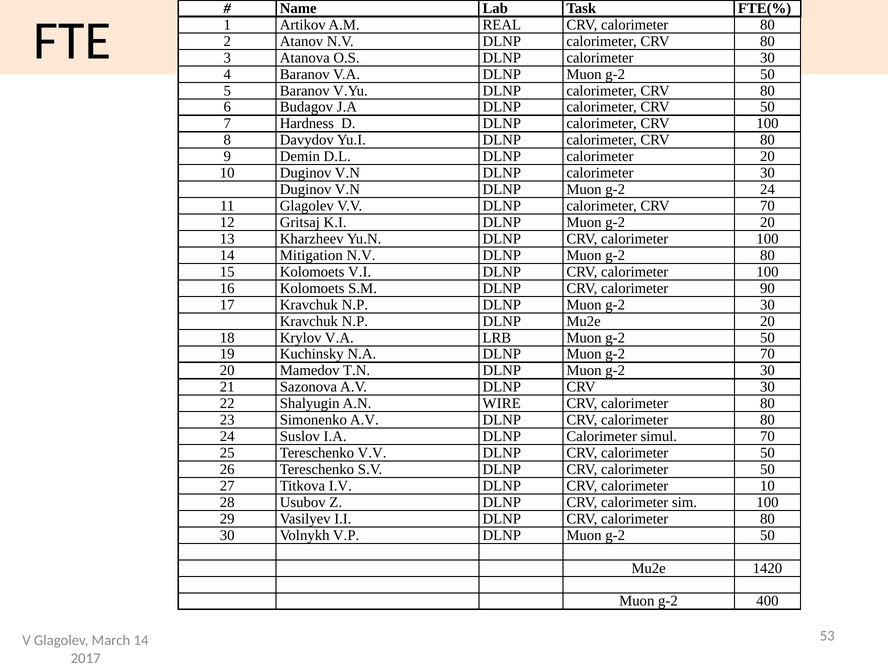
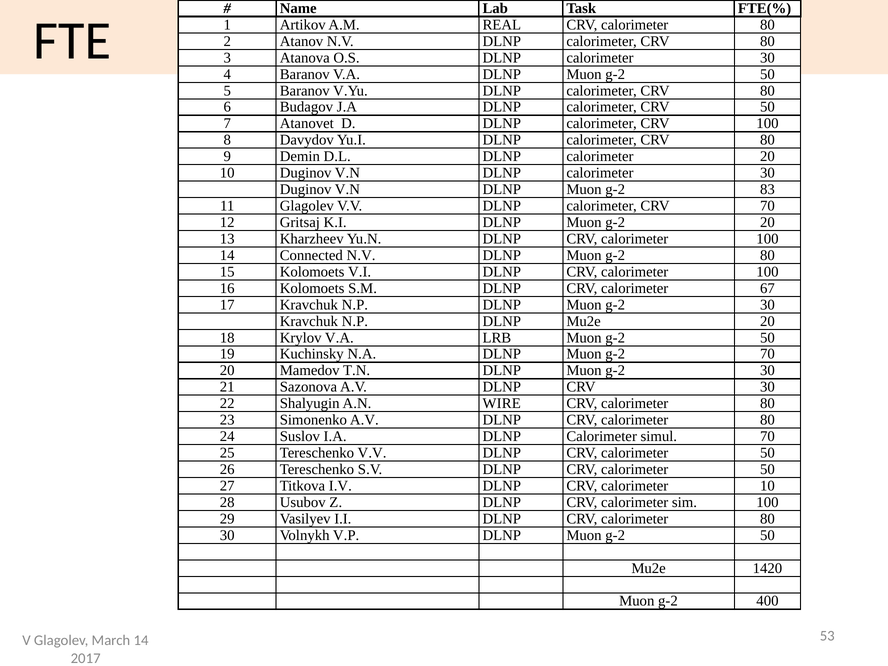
Hardness: Hardness -> Atanovet (307, 124)
g-2 24: 24 -> 83 (767, 189)
Mitigation: Mitigation -> Connected (311, 255)
90: 90 -> 67 (767, 288)
